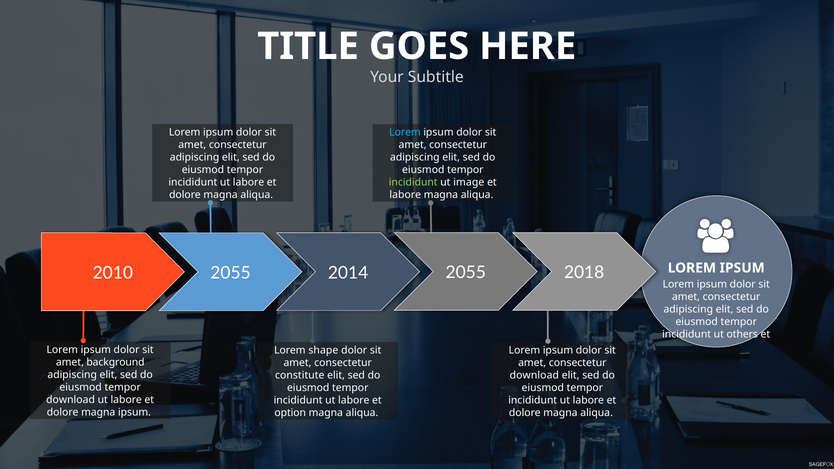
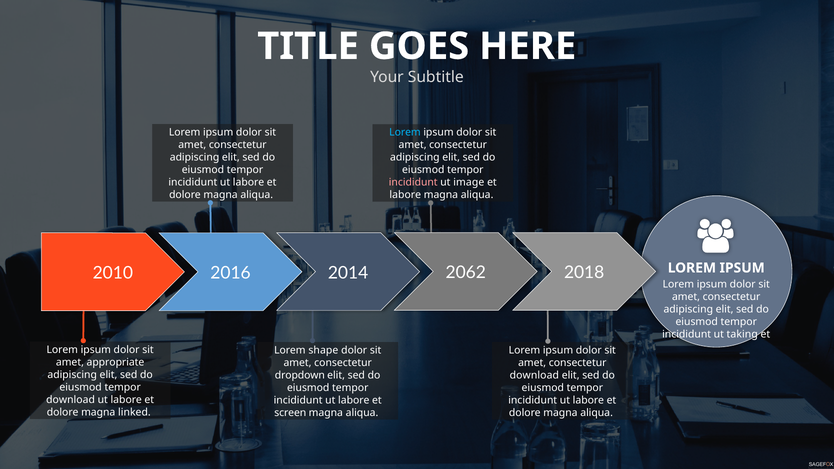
incididunt colour: light green -> pink (413, 182)
2010 2055: 2055 -> 2016 (231, 273)
2014 2055: 2055 -> 2062 (466, 273)
others: others -> taking (742, 334)
background: background -> appropriate (115, 362)
constitute: constitute -> dropdown (300, 375)
magna ipsum: ipsum -> linked (134, 412)
option: option -> screen (290, 413)
